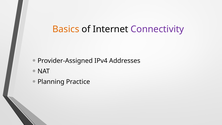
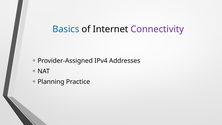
Basics colour: orange -> blue (66, 29)
